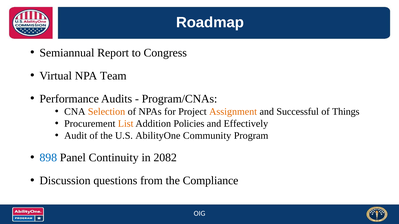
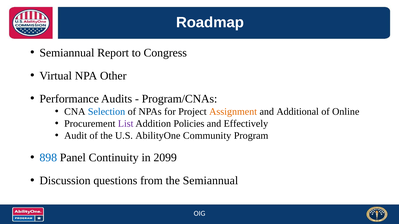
Team: Team -> Other (113, 76)
Selection colour: orange -> blue (107, 112)
Successful: Successful -> Additional (298, 112)
Things: Things -> Online (346, 112)
List colour: orange -> purple (126, 124)
2082: 2082 -> 2099 (165, 158)
the Compliance: Compliance -> Semiannual (210, 181)
